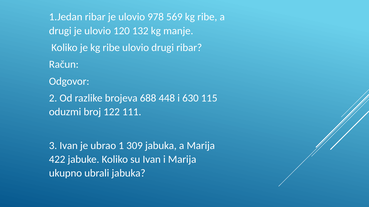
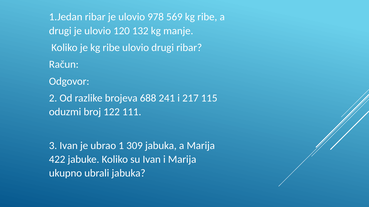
448: 448 -> 241 (167, 98)
630: 630 -> 217 (190, 98)
